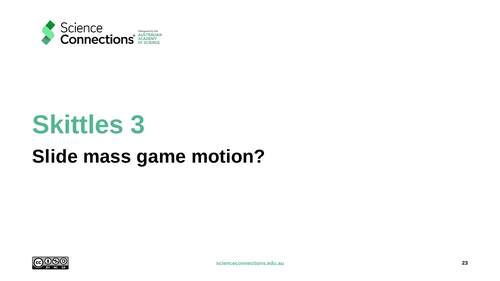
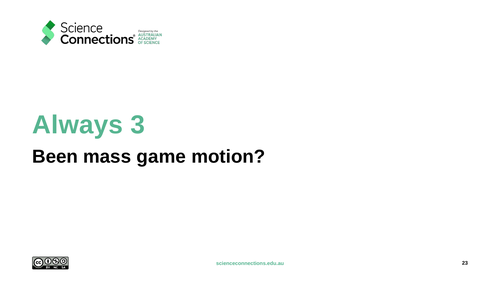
Skittles: Skittles -> Always (78, 125)
Slide: Slide -> Been (55, 157)
